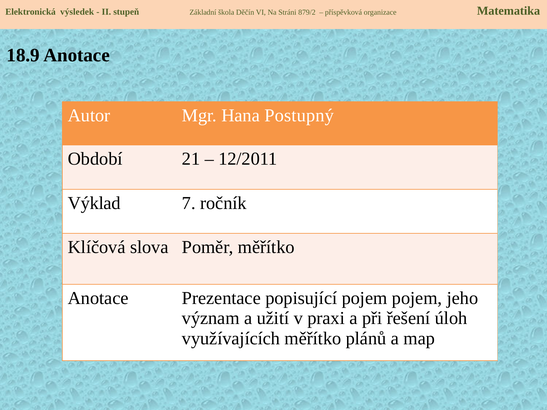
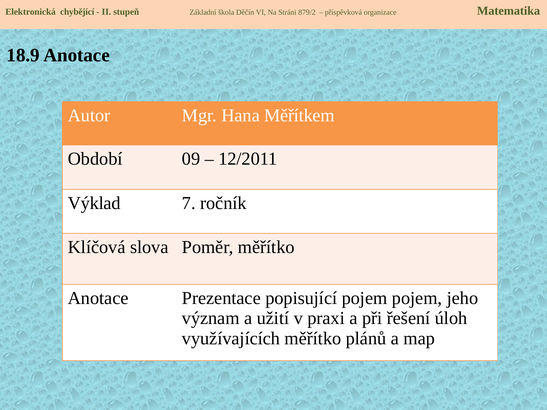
výsledek: výsledek -> chybějící (77, 12)
Postupný: Postupný -> Měřítkem (299, 116)
21: 21 -> 09 (191, 159)
